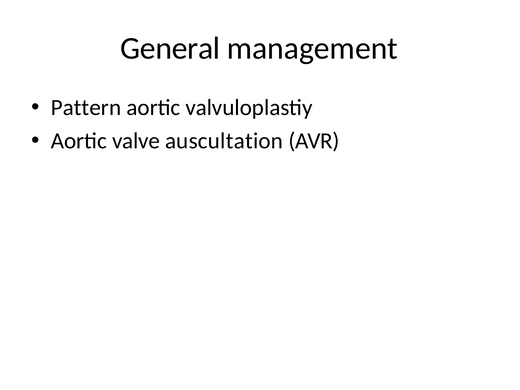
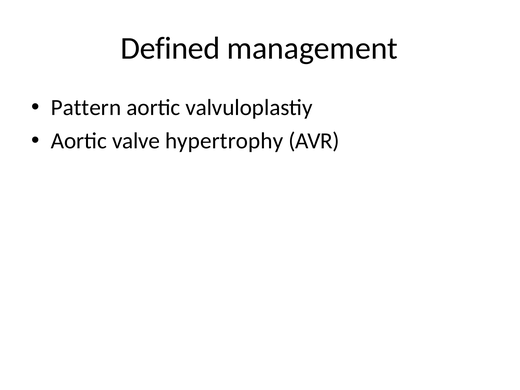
General: General -> Defined (170, 48)
auscultation: auscultation -> hypertrophy (224, 141)
